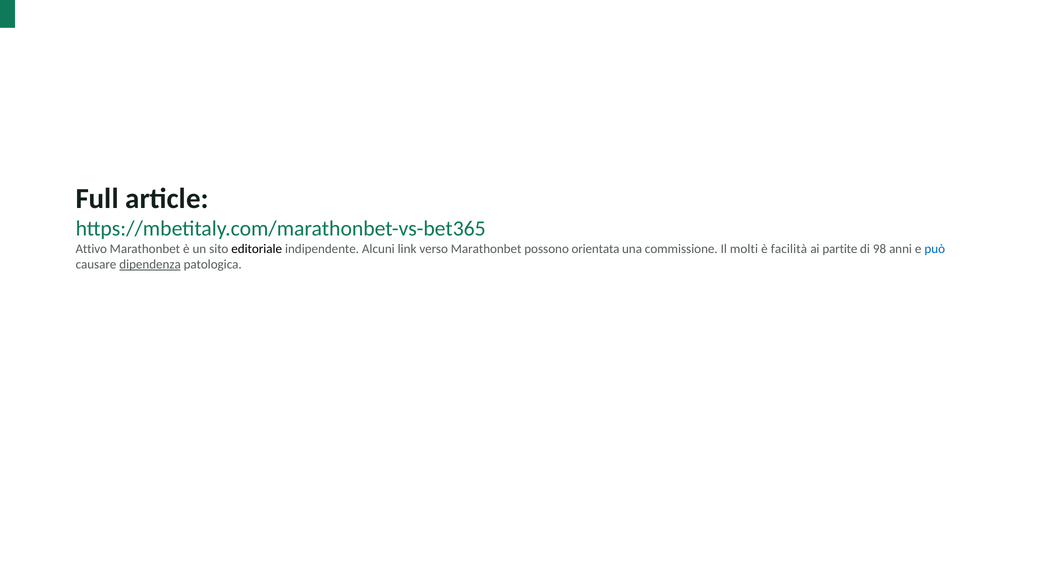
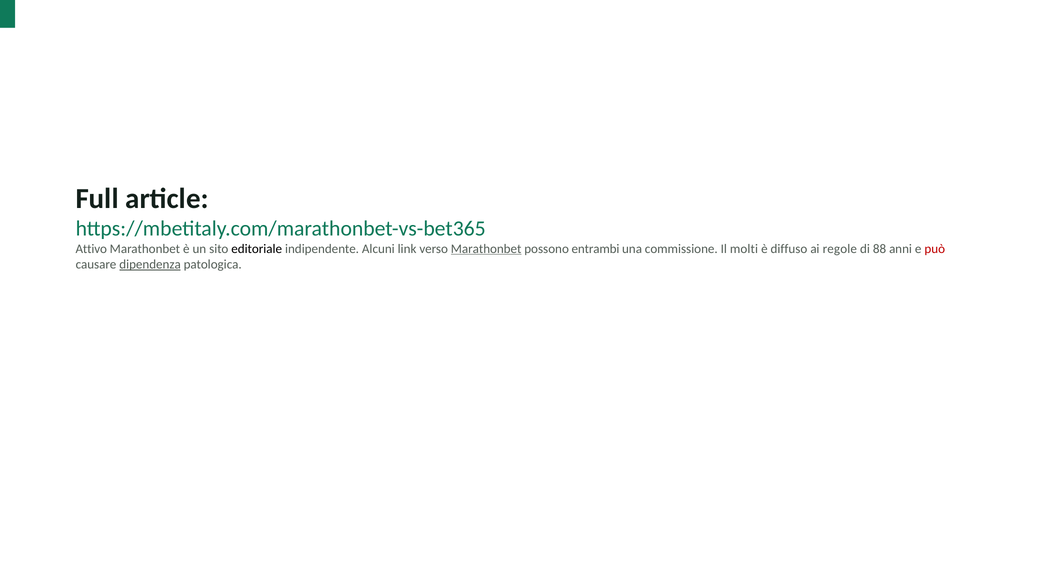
Marathonbet underline: none -> present (486, 249)
orientata: orientata -> entrambi (596, 249)
facilità: facilità -> diffuso (789, 249)
partite: partite -> regole (840, 249)
98: 98 -> 88 (880, 249)
può colour: blue -> red (935, 249)
